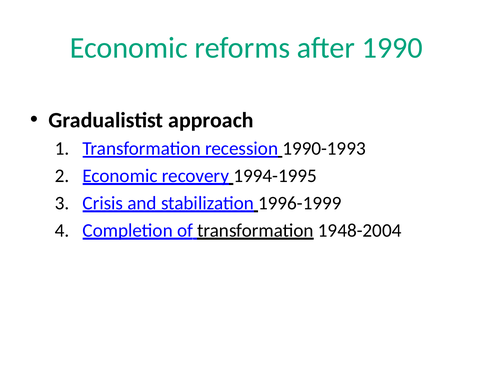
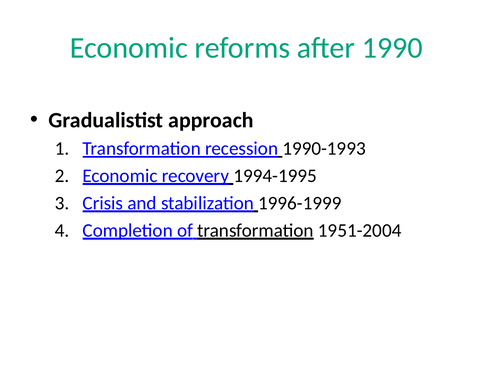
1948-2004: 1948-2004 -> 1951-2004 (360, 230)
